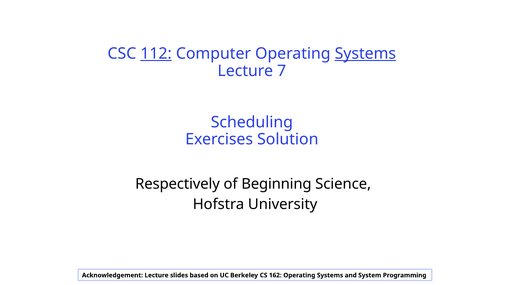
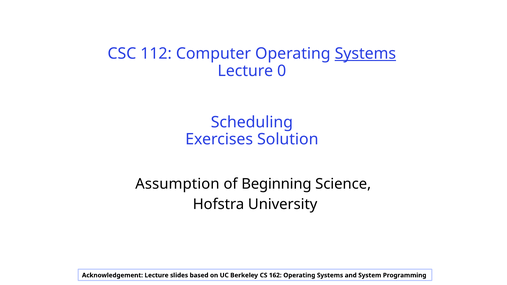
112 underline: present -> none (156, 54)
7: 7 -> 0 (282, 71)
Respectively: Respectively -> Assumption (177, 184)
